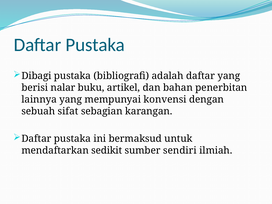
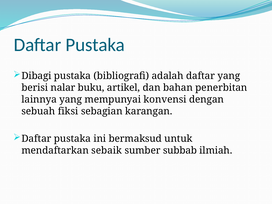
sifat: sifat -> fiksi (68, 111)
sedikit: sedikit -> sebaik (107, 151)
sendiri: sendiri -> subbab (180, 151)
